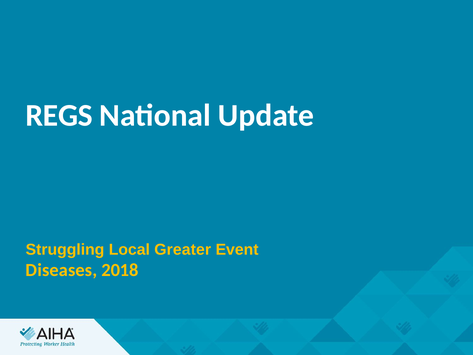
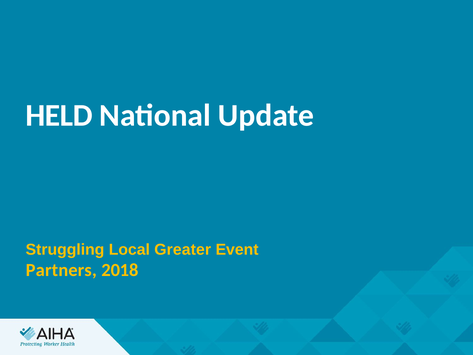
REGS: REGS -> HELD (59, 115)
Diseases: Diseases -> Partners (61, 270)
